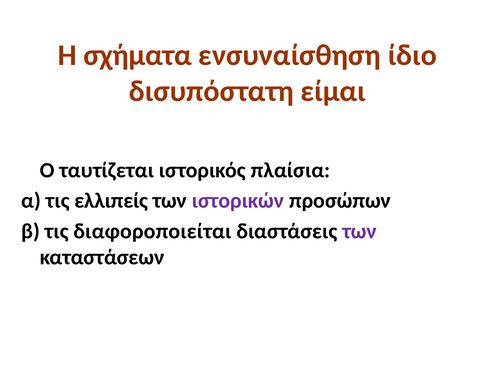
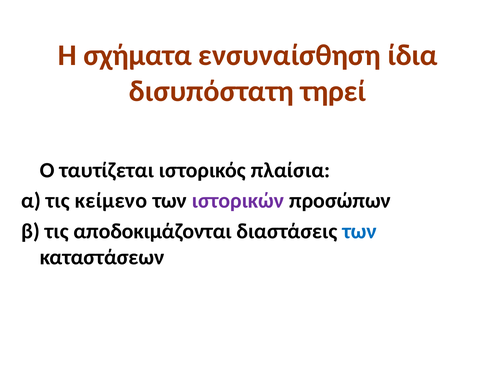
ίδιο: ίδιο -> ίδια (412, 55)
είμαι: είμαι -> τηρεί (333, 91)
ελλιπείς: ελλιπείς -> κείμενο (111, 201)
διαφοροποιείται: διαφοροποιείται -> αποδοκιμάζονται (153, 231)
των colour: purple -> blue (360, 231)
